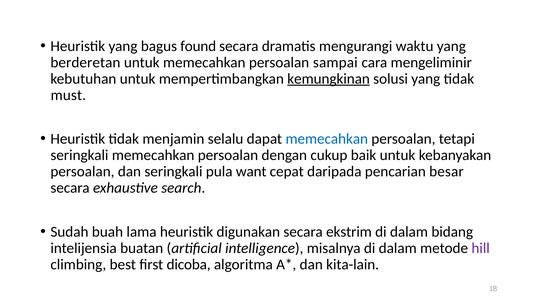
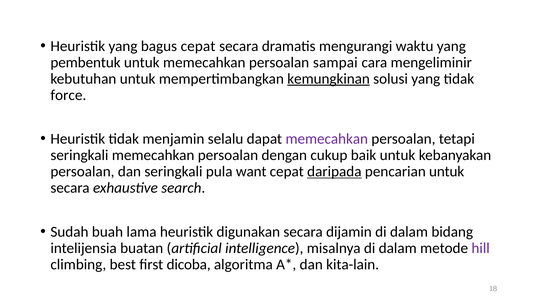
bagus found: found -> cepat (198, 46)
berderetan: berderetan -> pembentuk (86, 63)
must: must -> force (68, 95)
memecahkan colour: blue -> purple (327, 139)
daripada underline: none -> present (334, 172)
pencarian besar: besar -> untuk (447, 172)
ekstrim: ekstrim -> dijamin (349, 232)
